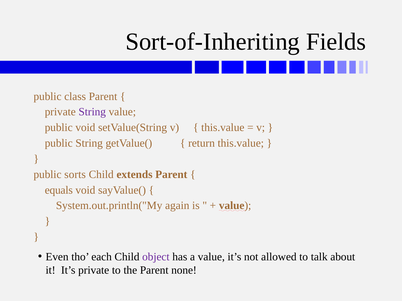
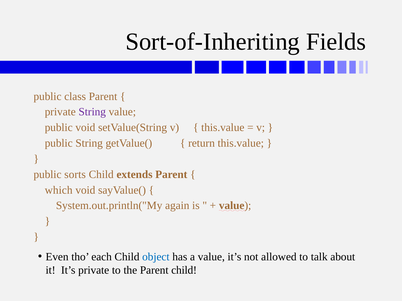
equals: equals -> which (59, 190)
object colour: purple -> blue (156, 257)
Parent none: none -> child (184, 271)
